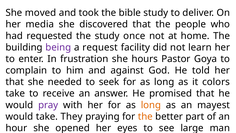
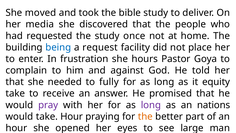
being colour: purple -> blue (58, 47)
learn: learn -> place (200, 47)
seek: seek -> fully (109, 82)
colors: colors -> equity (216, 82)
long colour: orange -> purple (151, 105)
mayest: mayest -> nations (214, 105)
take They: They -> Hour (72, 116)
